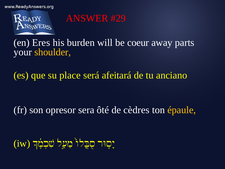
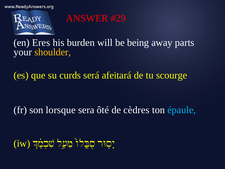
coeur: coeur -> being (138, 42)
place: place -> curds (70, 75)
anciano: anciano -> scourge (172, 75)
opresor: opresor -> lorsque (61, 110)
épaule colour: yellow -> light blue (182, 110)
